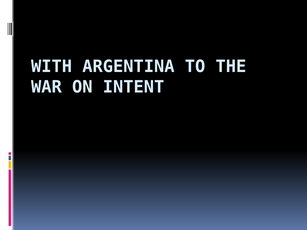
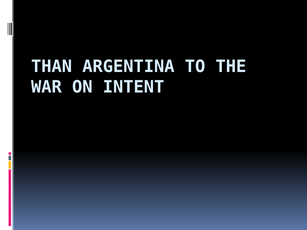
WITH: WITH -> THAN (52, 67)
